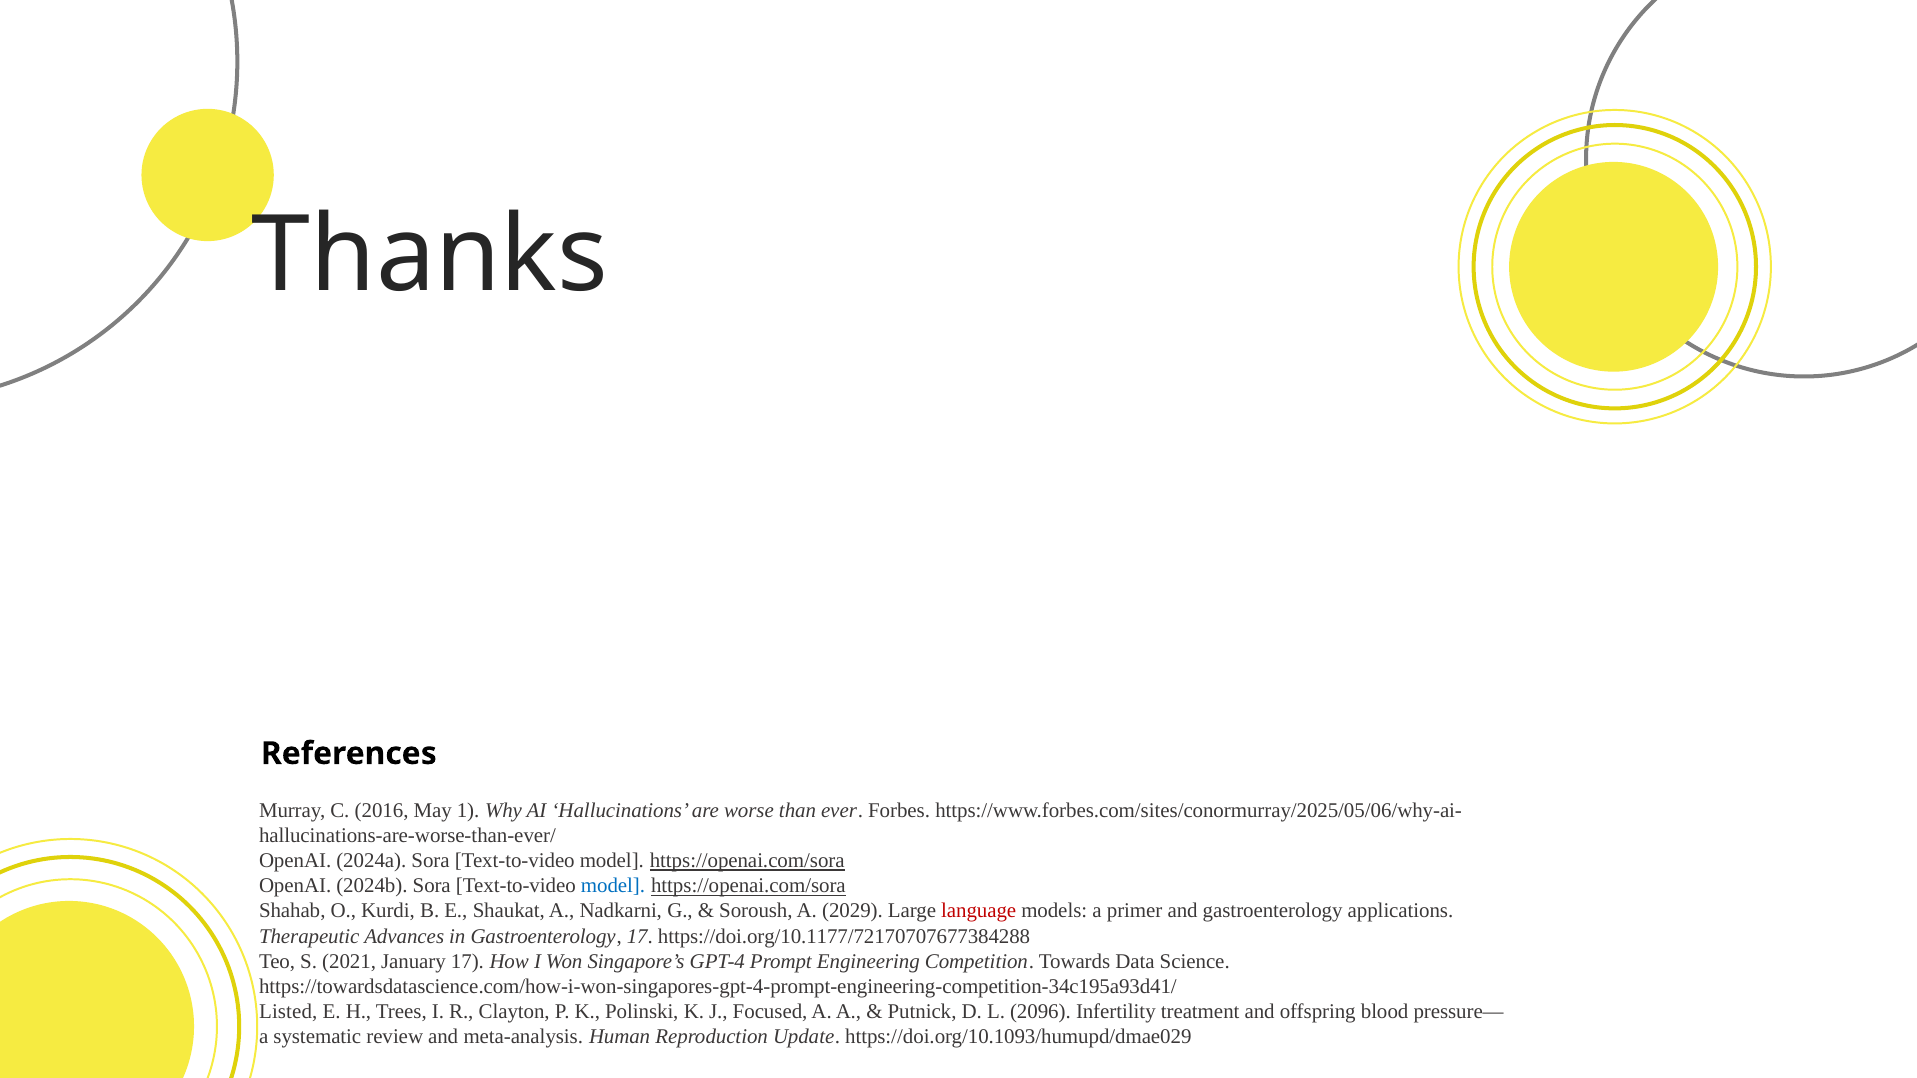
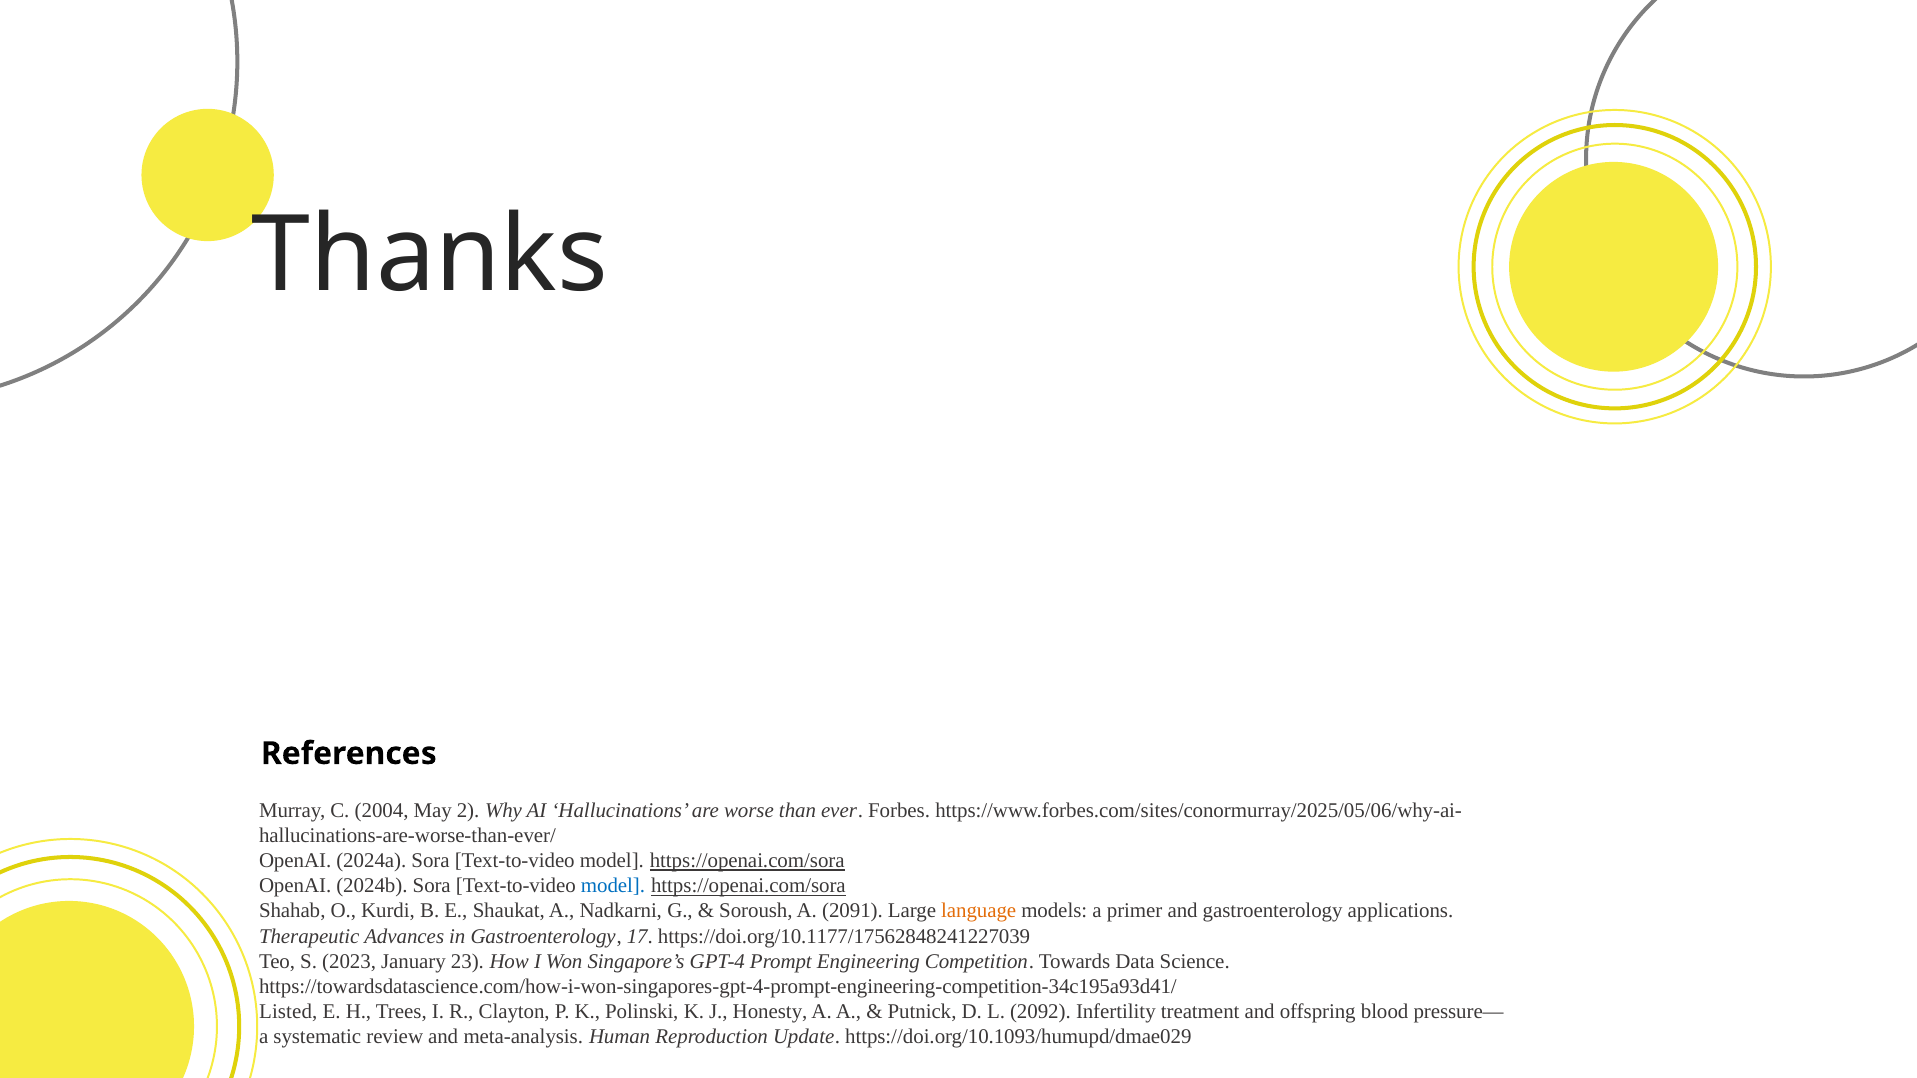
2016: 2016 -> 2004 (382, 811)
1: 1 -> 2 (468, 811)
2029: 2029 -> 2091 (853, 911)
language colour: red -> orange (979, 911)
https://doi.org/10.1177/72170707677384288: https://doi.org/10.1177/72170707677384288 -> https://doi.org/10.1177/17562848241227039 (844, 936)
2021: 2021 -> 2023 (349, 962)
January 17: 17 -> 23 (467, 962)
Focused: Focused -> Honesty (770, 1012)
2096: 2096 -> 2092 (1040, 1012)
